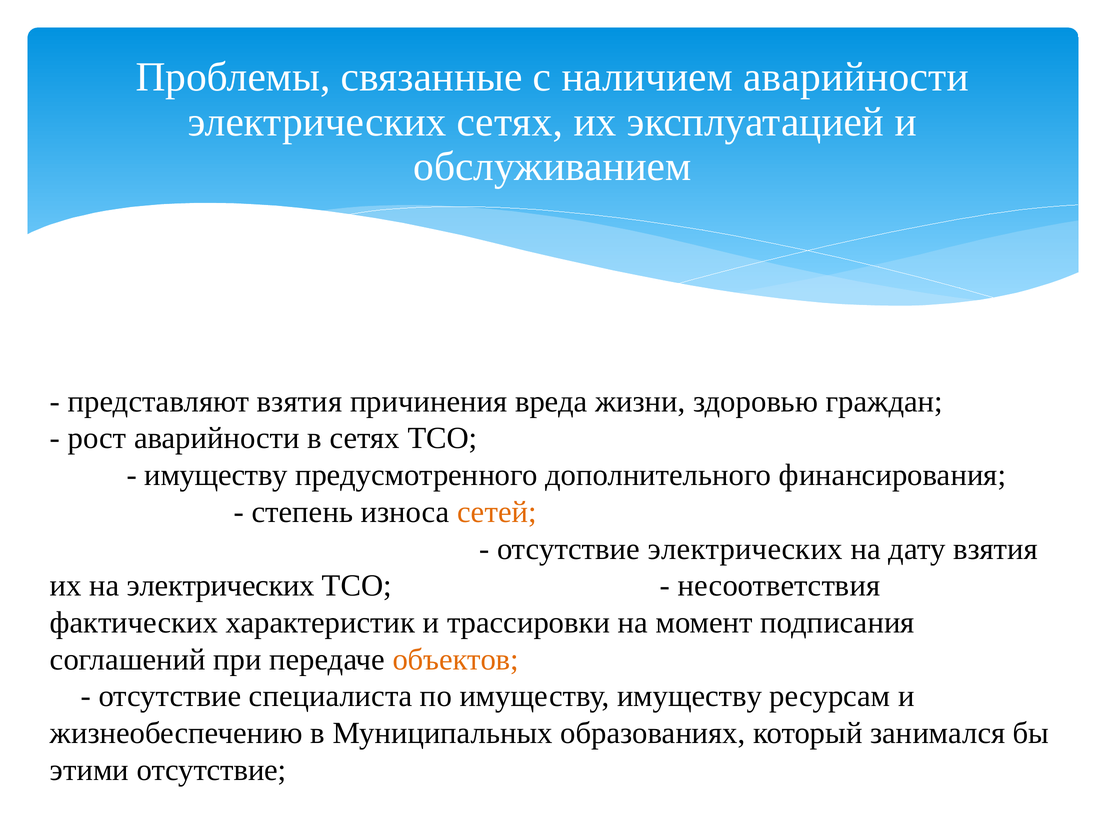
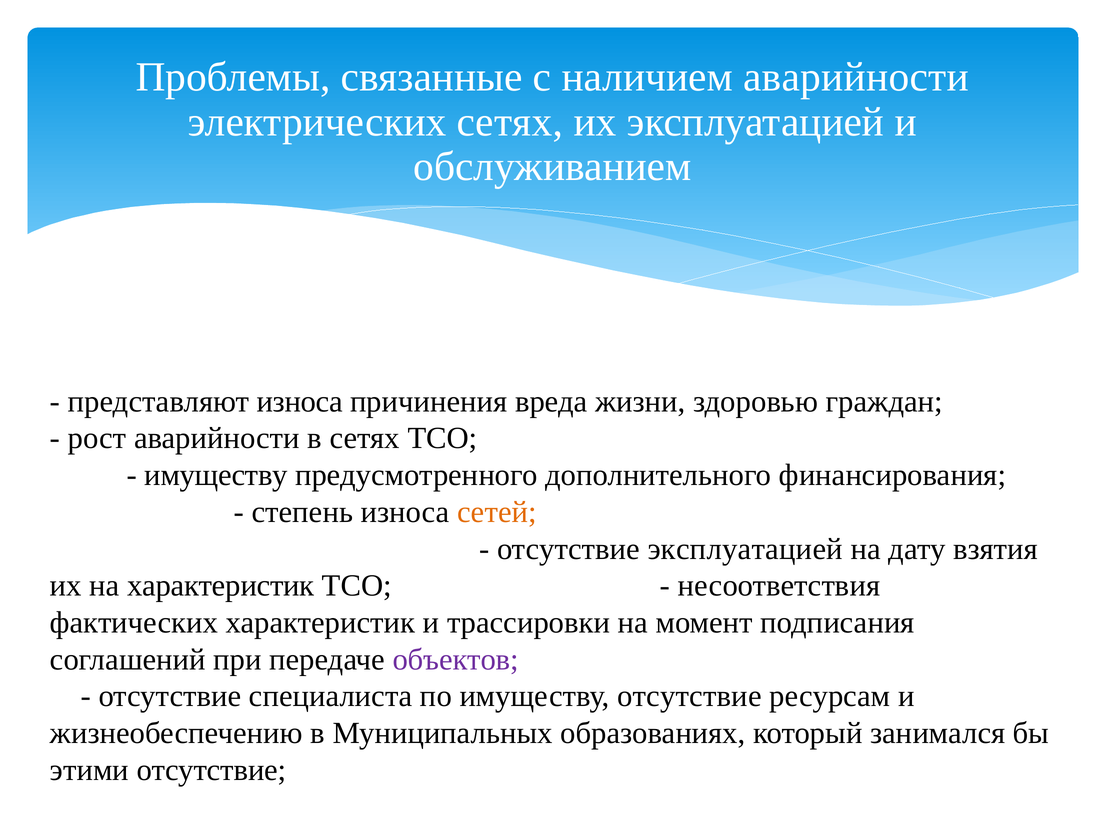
представляют взятия: взятия -> износа (300, 401)
отсутствие электрических: электрических -> эксплуатацией (745, 549)
на электрических: электрических -> характеристик (221, 586)
объектов colour: orange -> purple (456, 659)
имуществу имуществу: имуществу -> отсутствие (689, 696)
